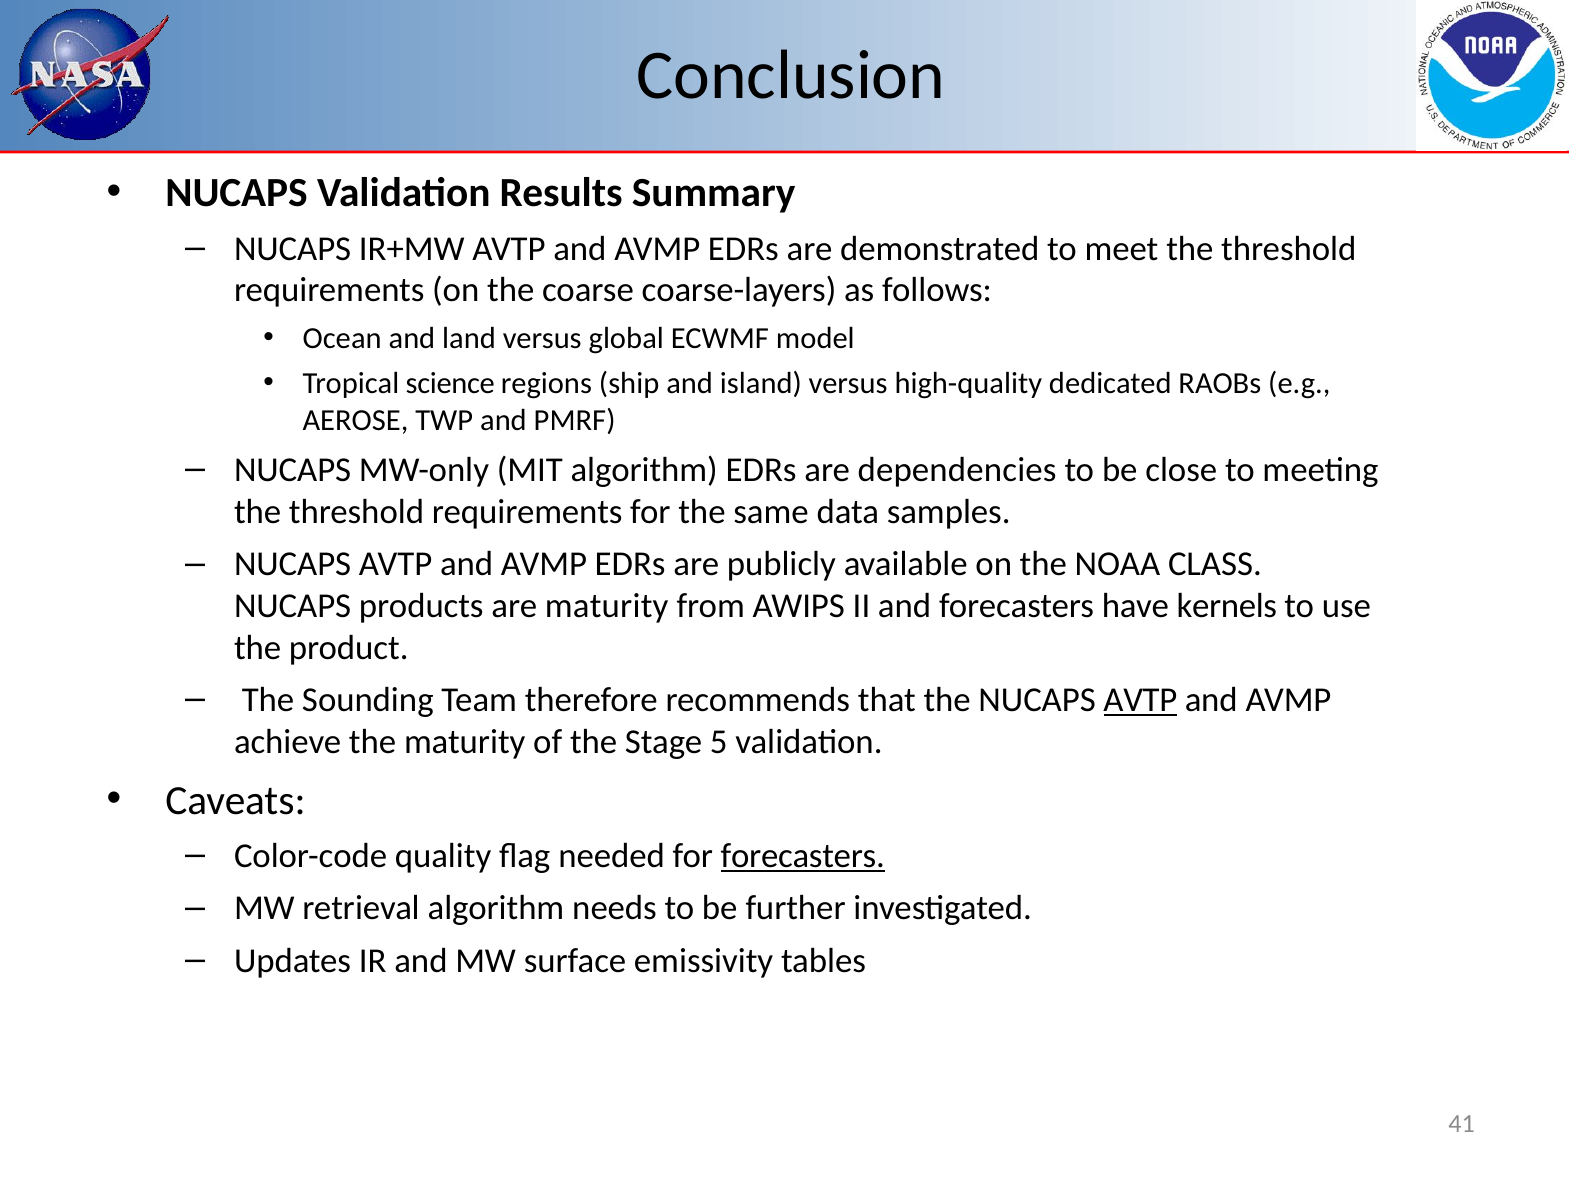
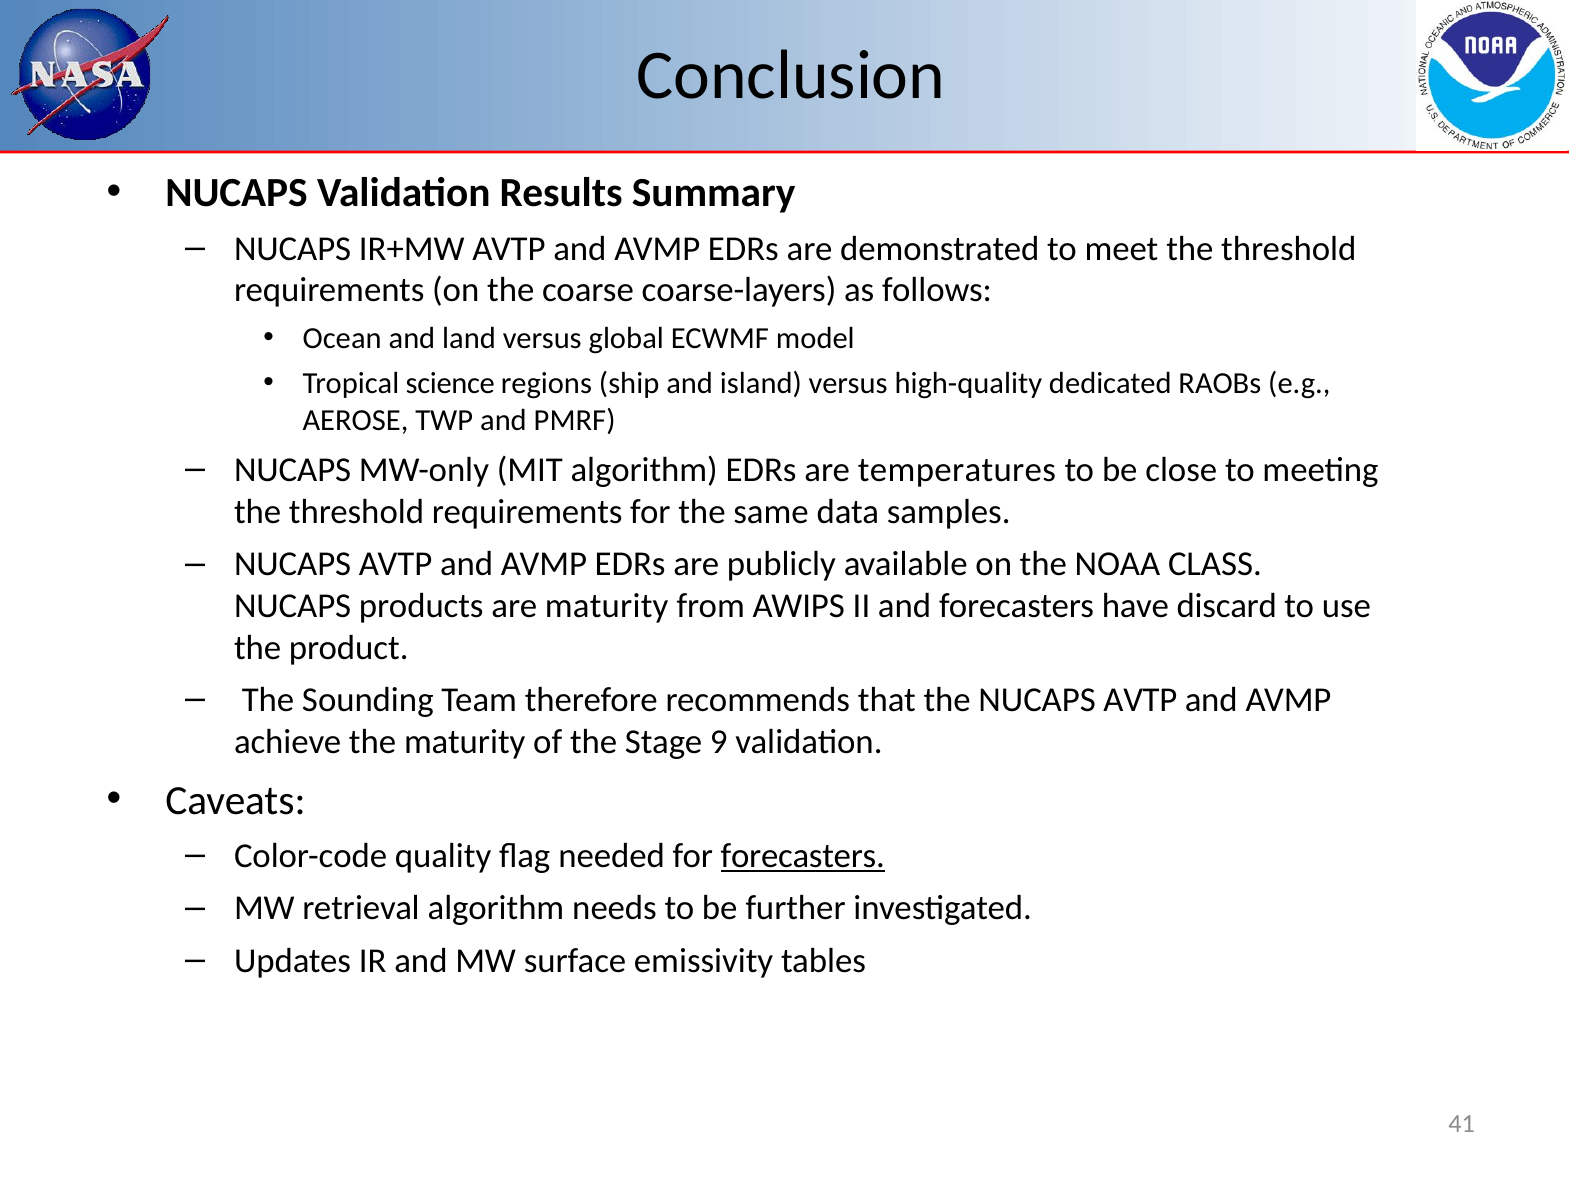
dependencies: dependencies -> temperatures (957, 470)
kernels: kernels -> discard (1227, 606)
AVTP underline: present -> none (1140, 700)
5: 5 -> 9 (719, 742)
